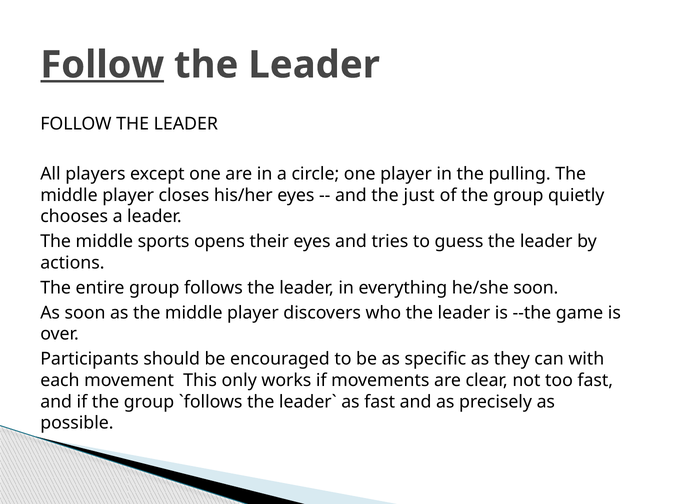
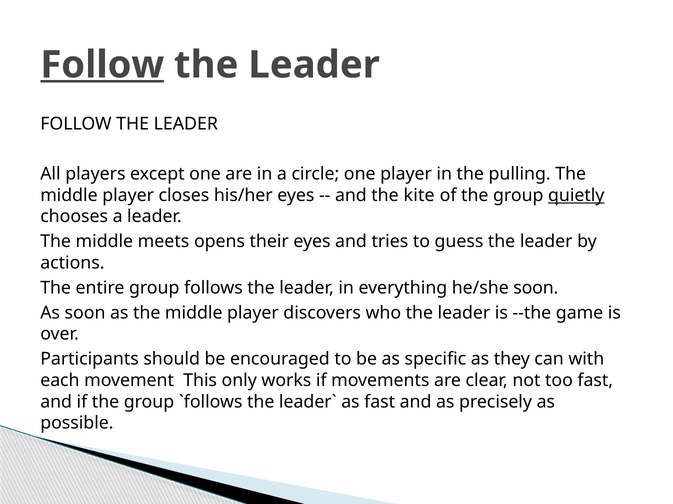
just: just -> kite (419, 196)
quietly underline: none -> present (576, 196)
sports: sports -> meets (164, 242)
